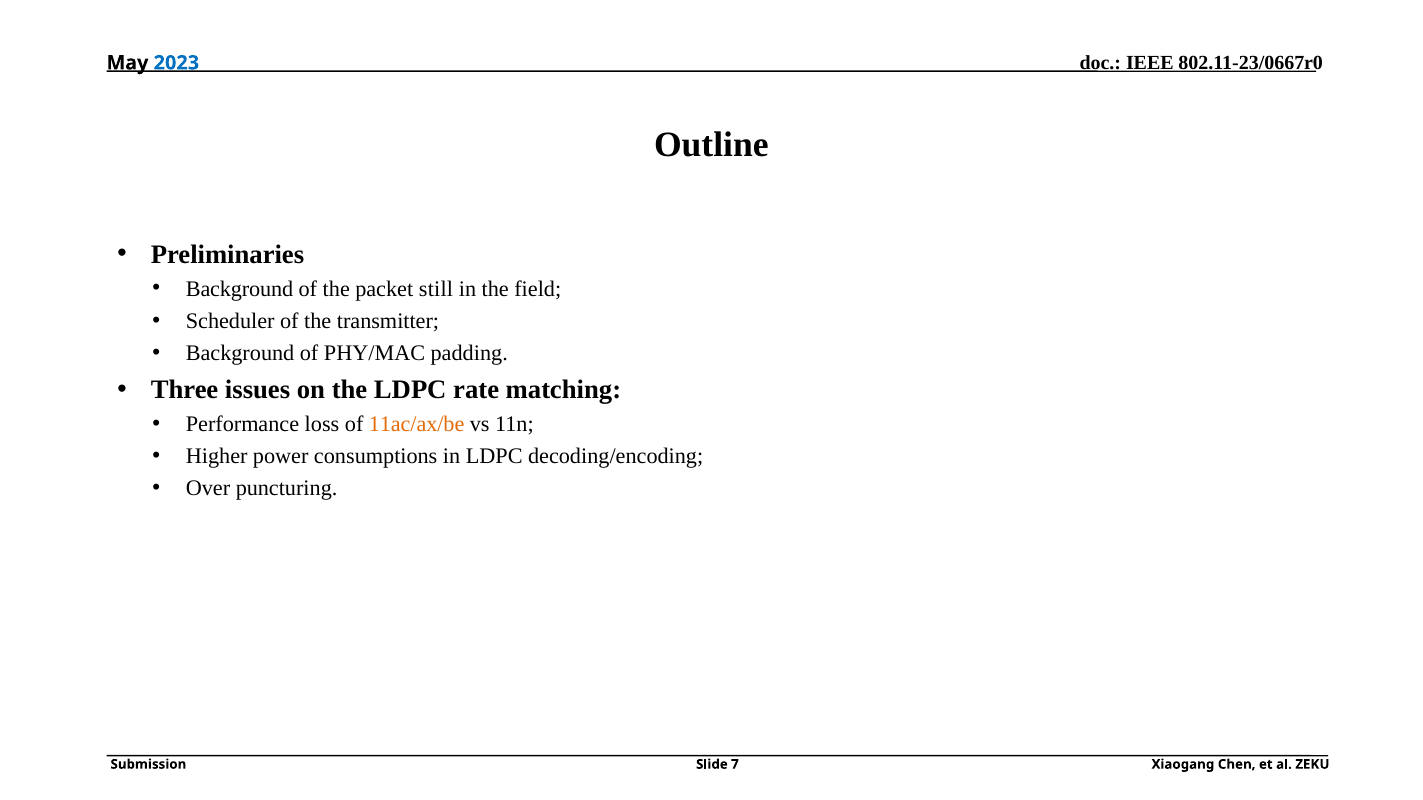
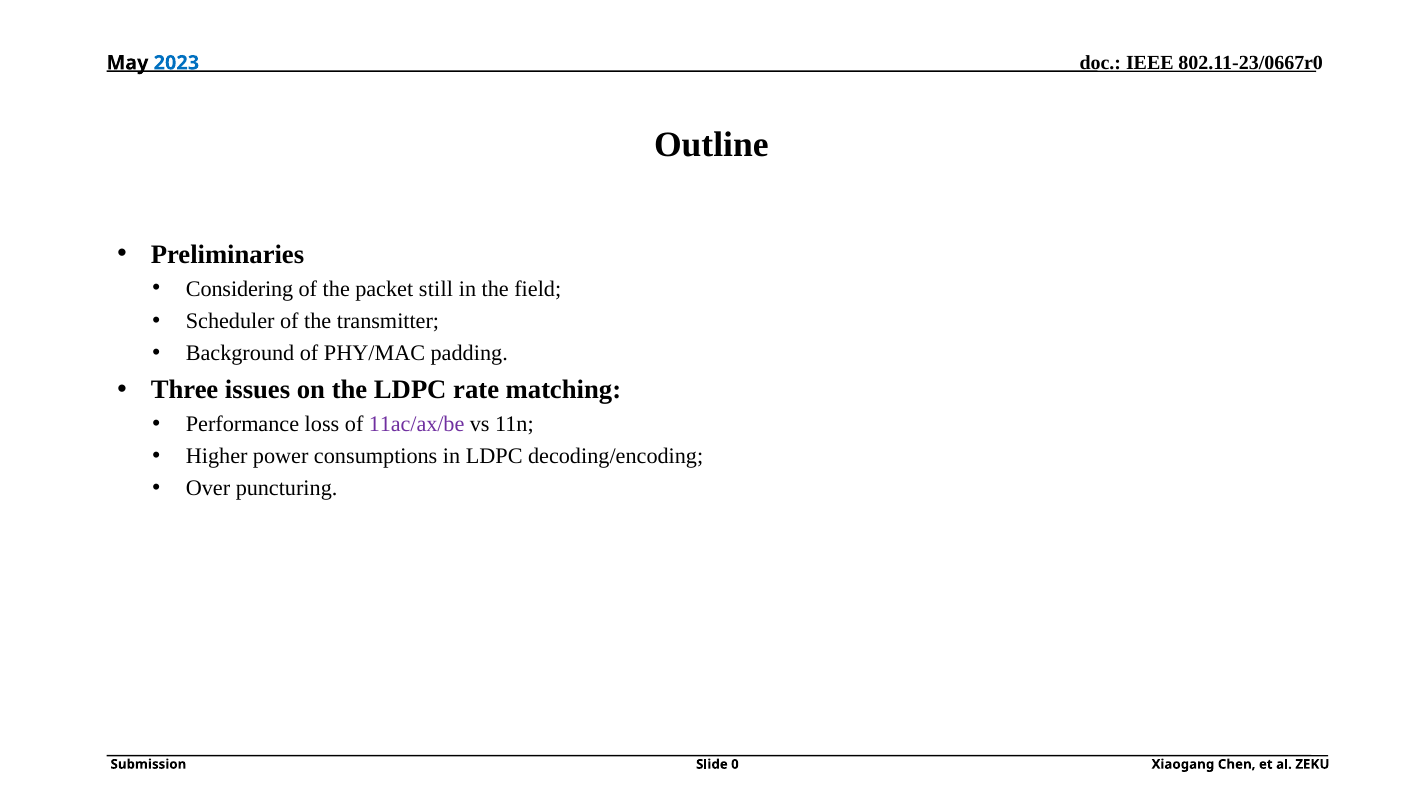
Background: Background -> Considering (240, 289)
11ac/ax/be colour: orange -> purple (417, 424)
7: 7 -> 0 (735, 765)
